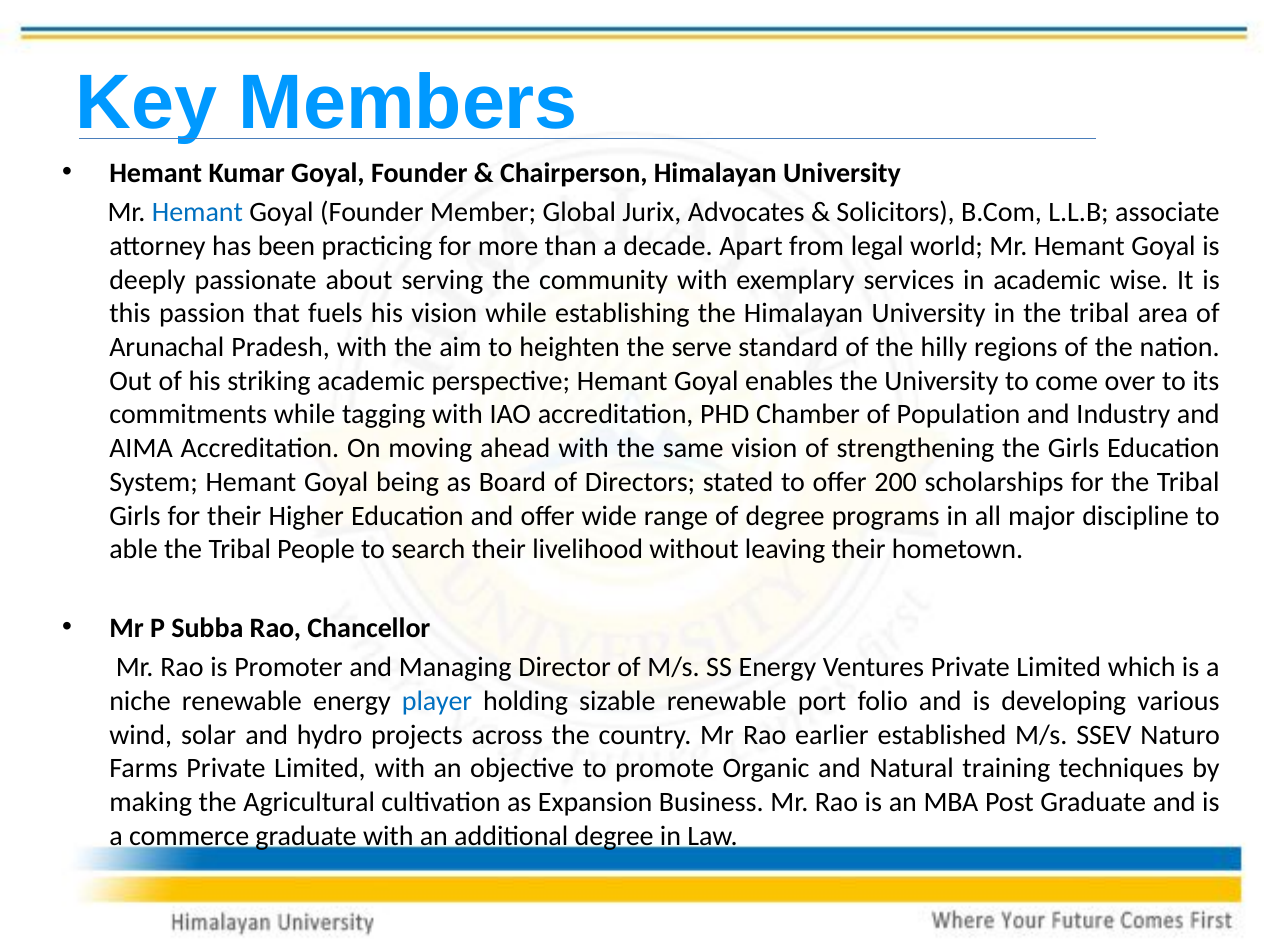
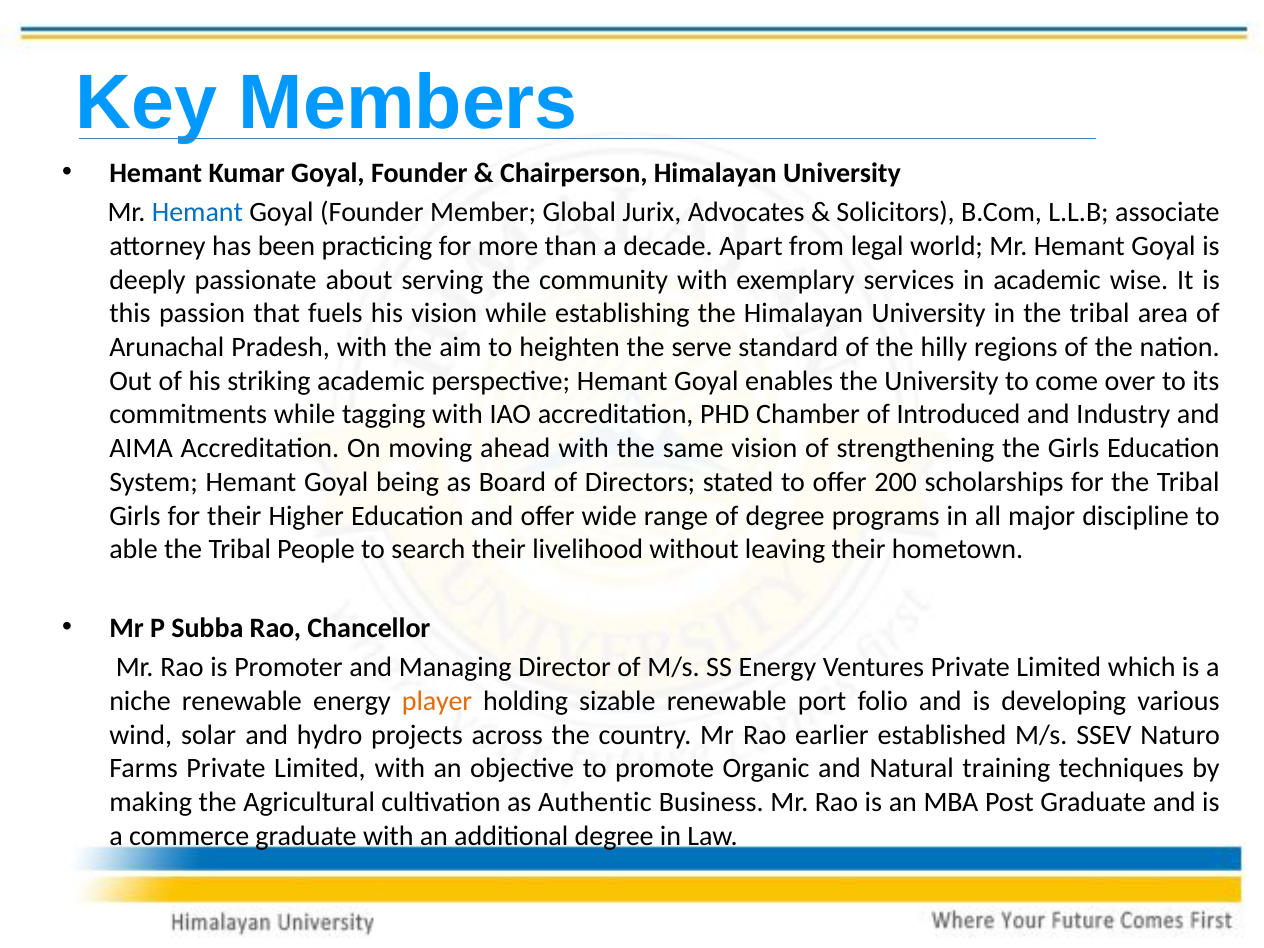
Population: Population -> Introduced (959, 415)
player colour: blue -> orange (437, 701)
Expansion: Expansion -> Authentic (595, 802)
